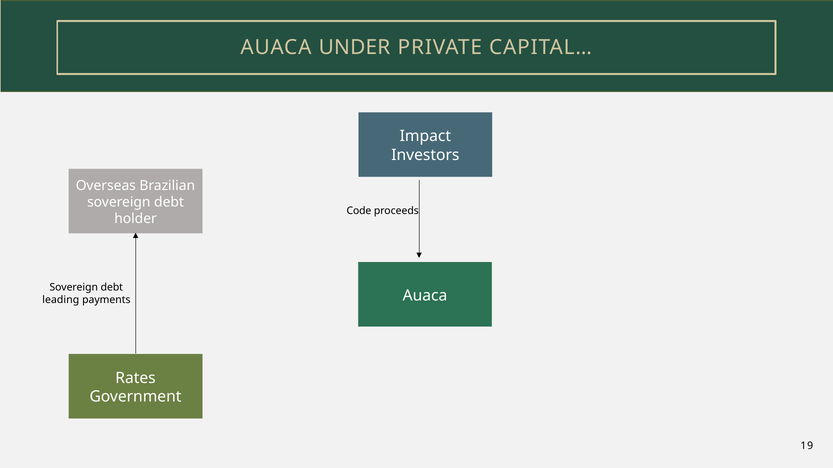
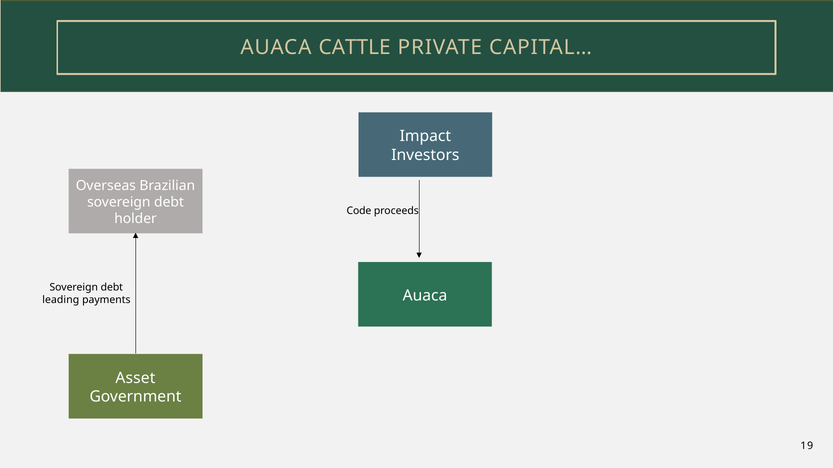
UNDER: UNDER -> CATTLE (355, 48)
Rates: Rates -> Asset (135, 378)
